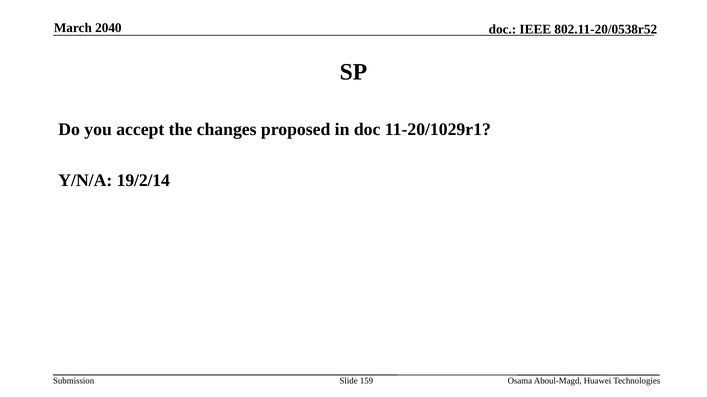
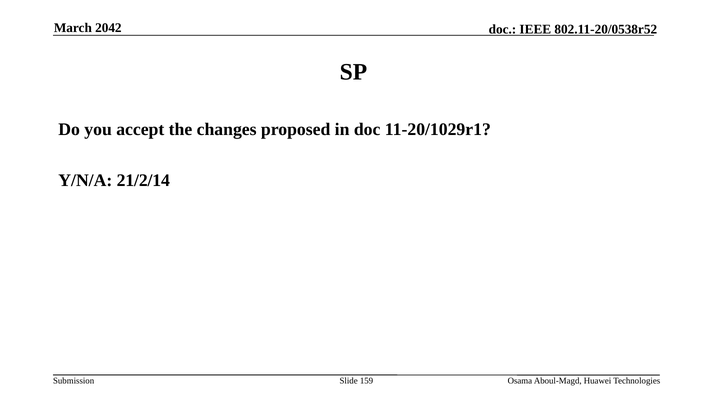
2040: 2040 -> 2042 (108, 28)
19/2/14: 19/2/14 -> 21/2/14 (143, 181)
